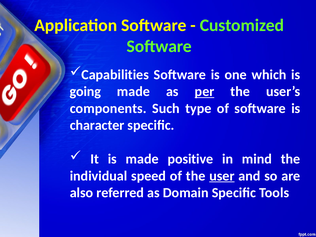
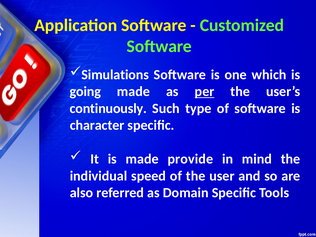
Capabilities: Capabilities -> Simulations (115, 75)
components: components -> continuously (108, 108)
positive: positive -> provide (190, 159)
user underline: present -> none (222, 176)
